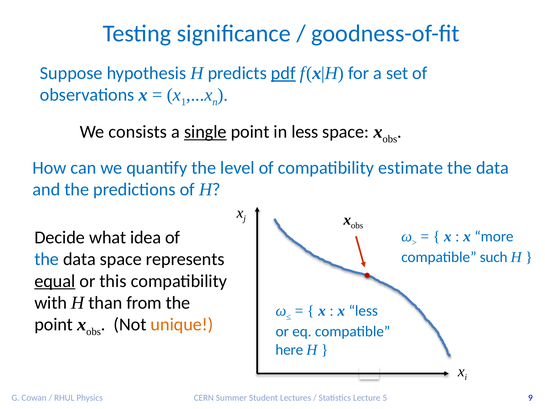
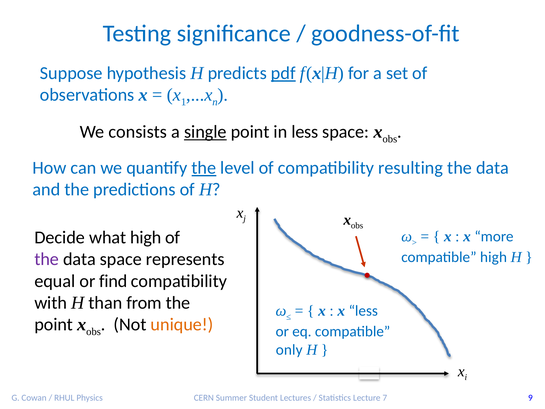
the underline: none -> present (204, 168)
estimate: estimate -> resulting (411, 168)
what idea: idea -> high (146, 237)
compatible such: such -> high (493, 257)
the colour: blue -> purple (47, 259)
equal underline: present -> none (55, 281)
this: this -> find (113, 281)
here: here -> only (289, 350)
5: 5 -> 7 (385, 398)
